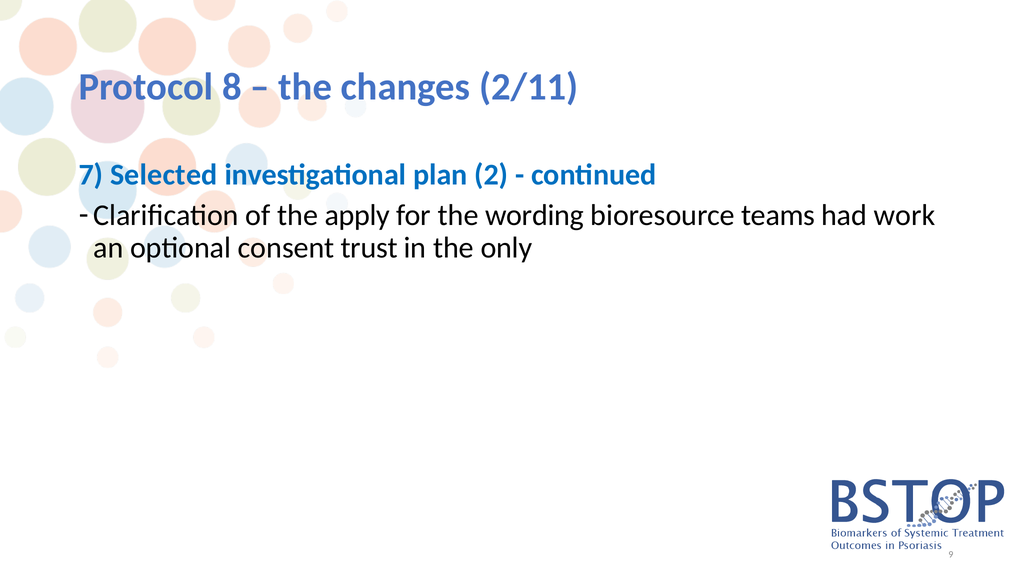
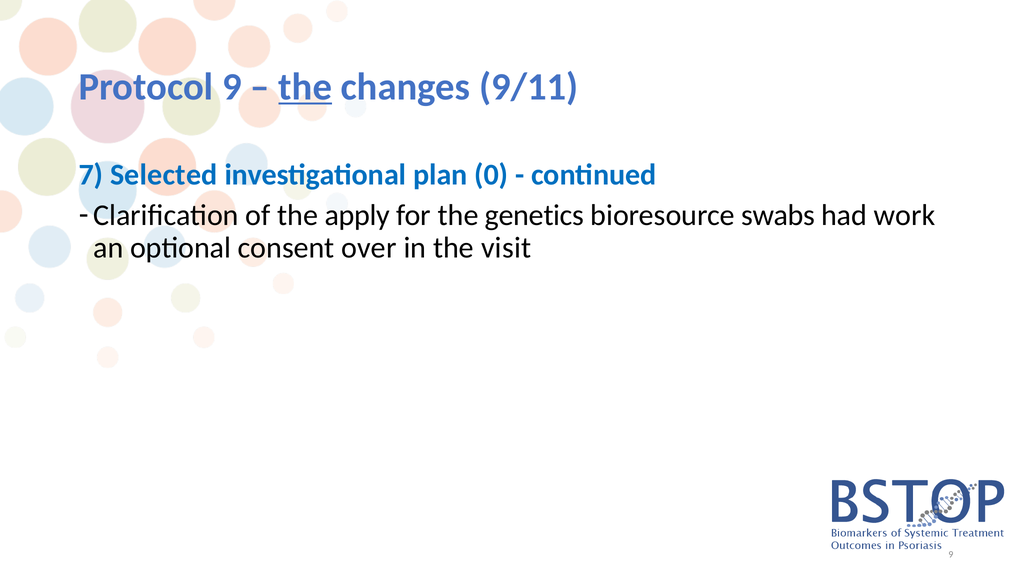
Protocol 8: 8 -> 9 (232, 87)
the underline: none -> present (305, 87)
2/11: 2/11 -> 9/11 (529, 87)
2: 2 -> 0 (491, 174)
wording: wording -> genetics (535, 215)
teams: teams -> swabs (778, 215)
trust: trust -> over (369, 247)
only: only -> visit (506, 247)
